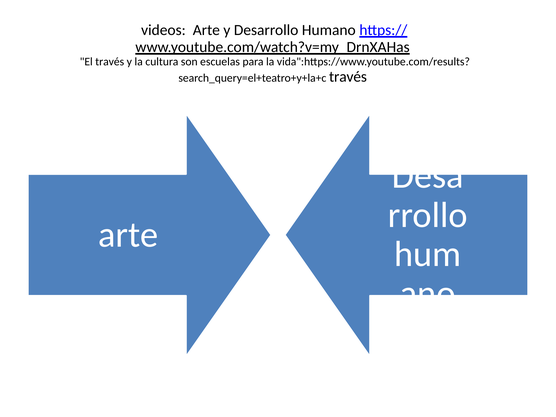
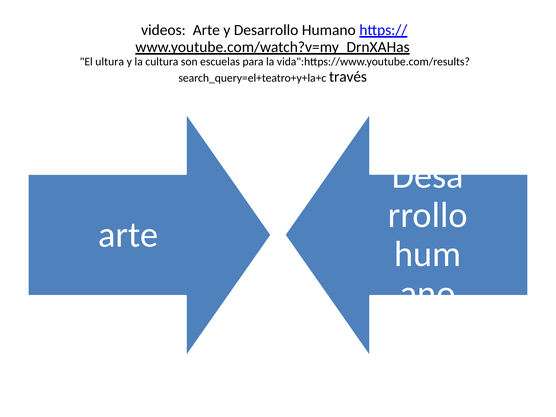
El través: través -> ultura (110, 62)
